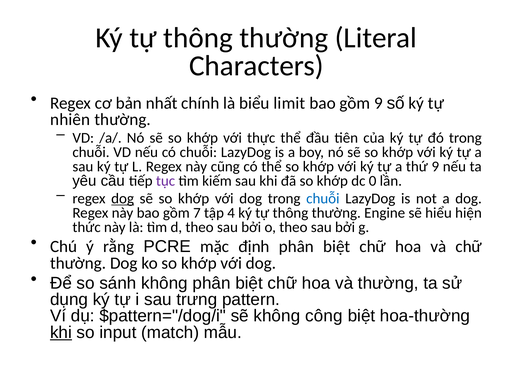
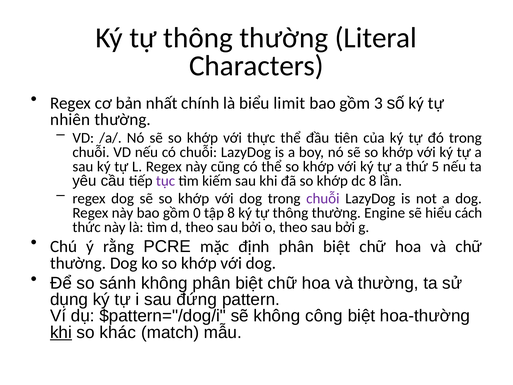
gồm 9: 9 -> 3 (378, 103)
thứ 9: 9 -> 5 (435, 167)
dc 0: 0 -> 8 (373, 181)
dog underline: present -> none (123, 198)
chuỗi colour: blue -> purple (323, 198)
7: 7 -> 0 (197, 213)
tập 4: 4 -> 8 (231, 213)
hiện: hiện -> cách (469, 213)
trưng: trưng -> đứng (197, 299)
input: input -> khác (118, 332)
